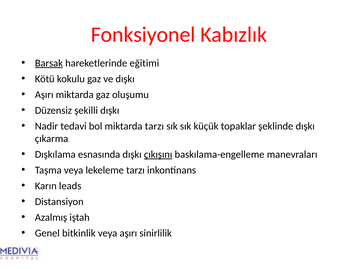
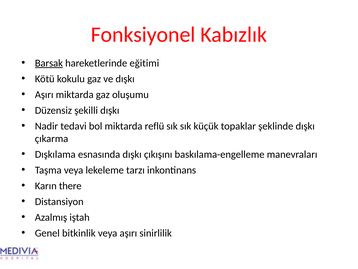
miktarda tarzı: tarzı -> reflü (154, 126)
çıkışını underline: present -> none (158, 154)
leads: leads -> there (70, 186)
